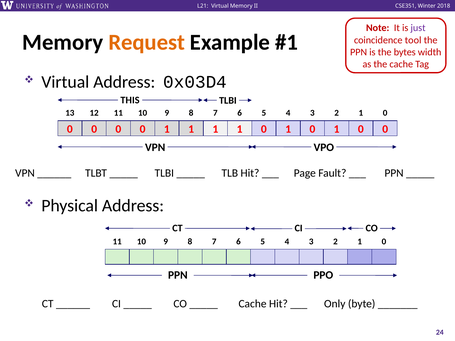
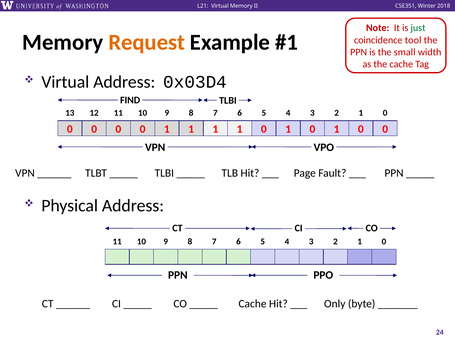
just colour: purple -> green (418, 28)
bytes: bytes -> small (405, 52)
THIS: THIS -> FIND (130, 100)
